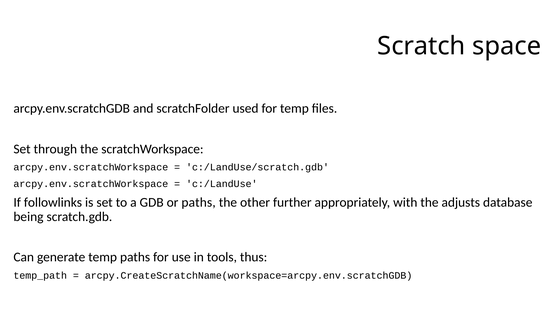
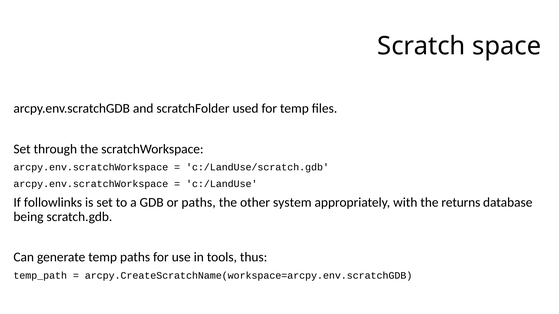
further: further -> system (292, 203)
adjusts: adjusts -> returns (461, 203)
